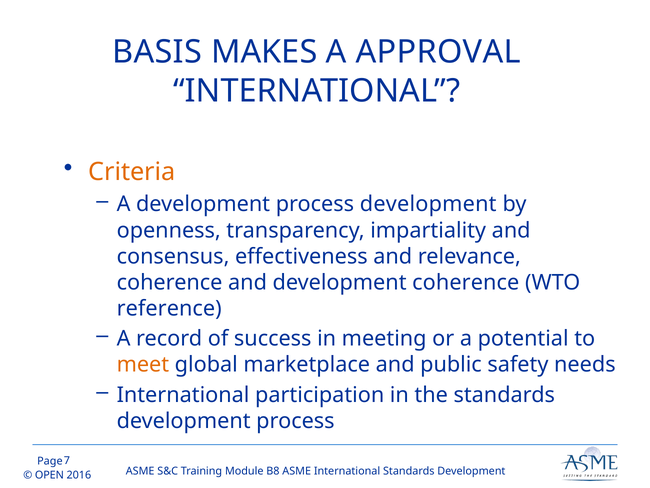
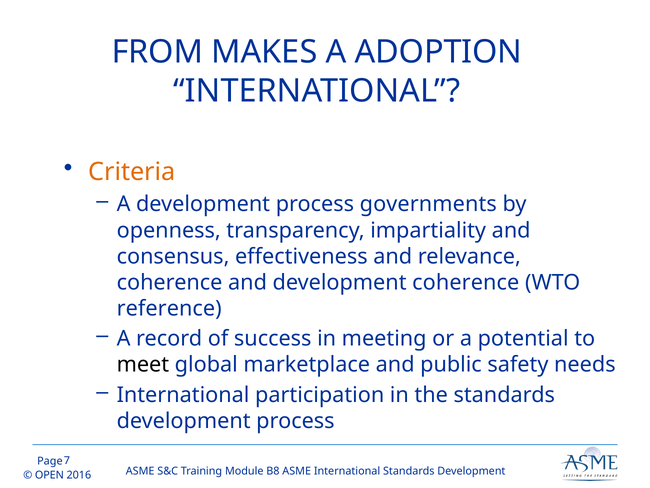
BASIS: BASIS -> FROM (157, 52)
APPROVAL: APPROVAL -> ADOPTION (438, 52)
process development: development -> governments (428, 204)
meet colour: orange -> black (143, 364)
